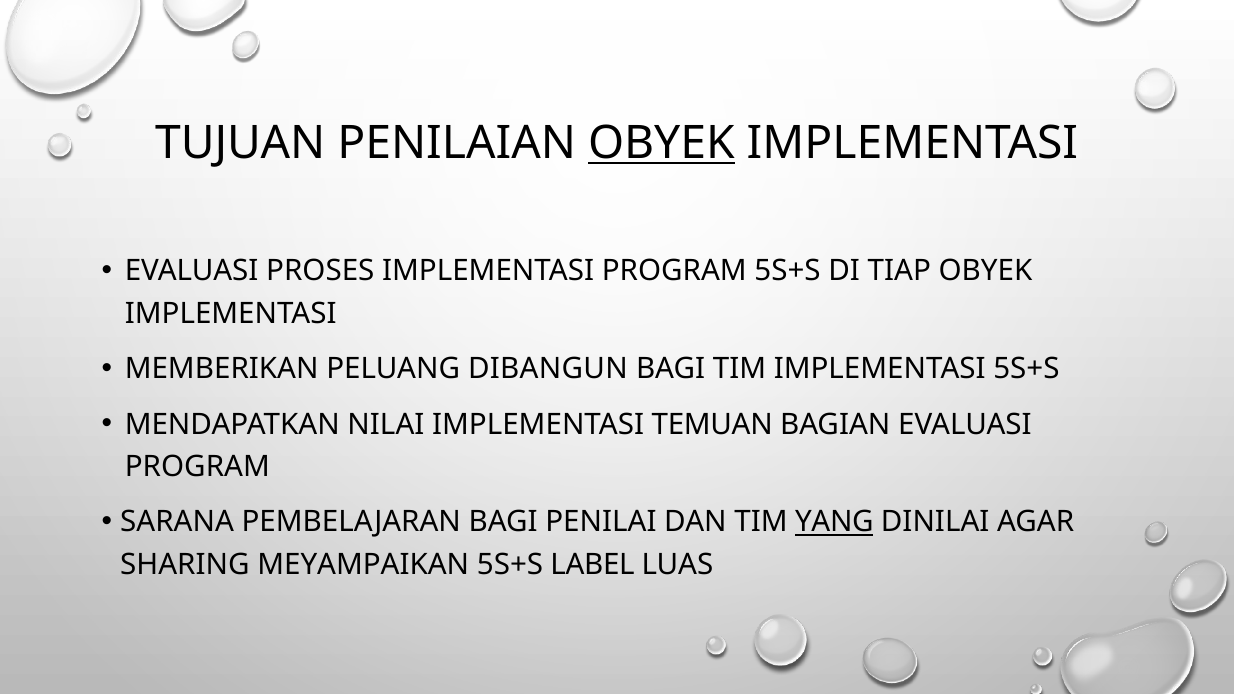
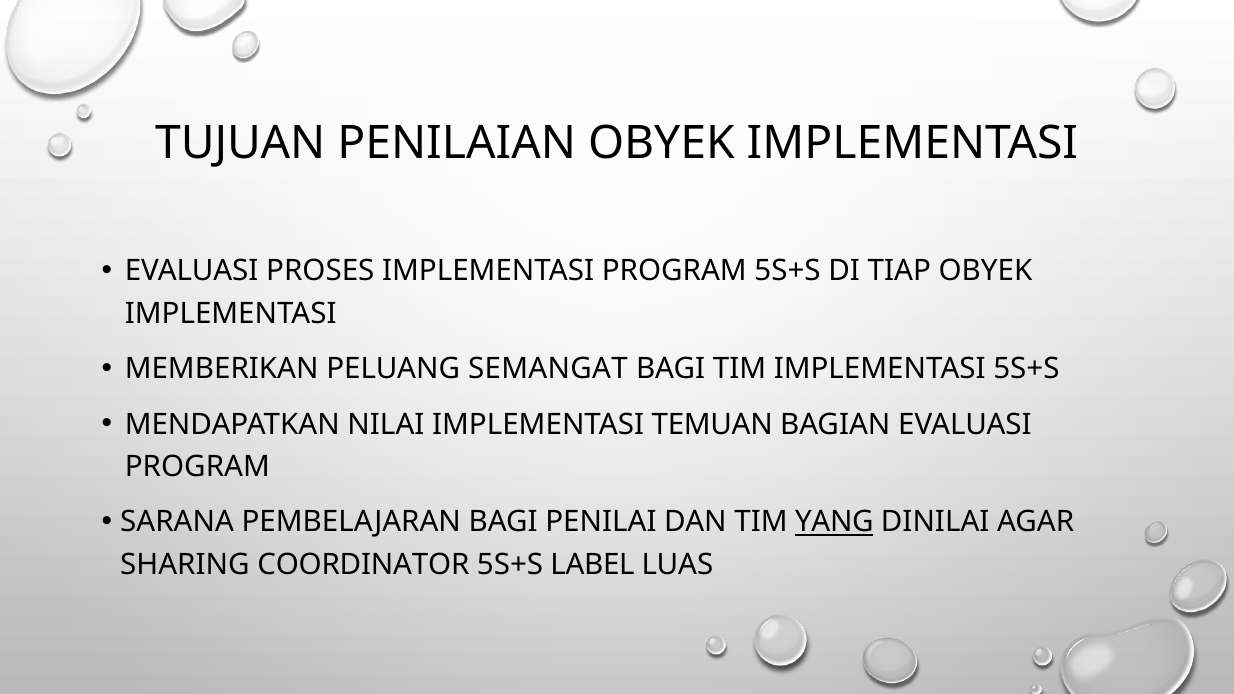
OBYEK underline: present -> none (661, 143)
DIBANGUN: DIBANGUN -> SEMANGAT (548, 369)
MEYAMPAIKAN: MEYAMPAIKAN -> COORDINATOR (363, 565)
